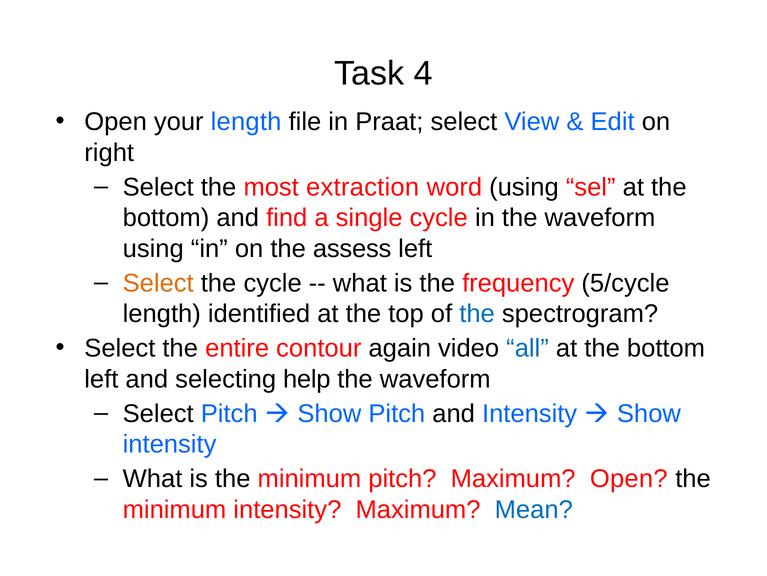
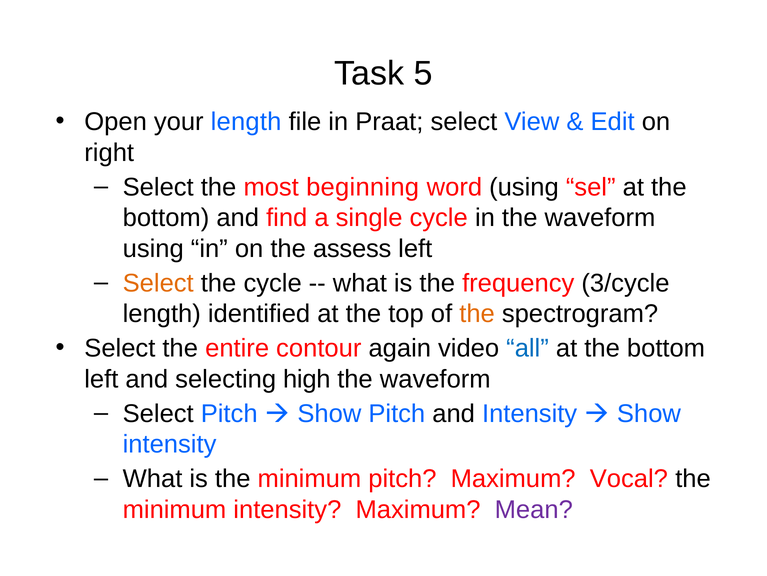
4: 4 -> 5 (423, 73)
extraction: extraction -> beginning (363, 187)
5/cycle: 5/cycle -> 3/cycle (625, 283)
the colour: blue -> orange (477, 313)
help: help -> high (307, 379)
Maximum Open: Open -> Vocal (629, 478)
Mean colour: blue -> purple (534, 509)
